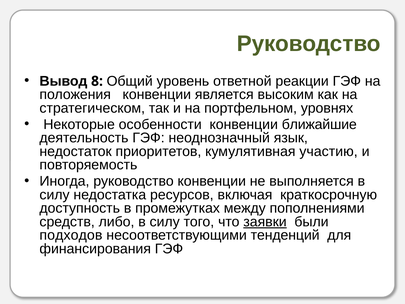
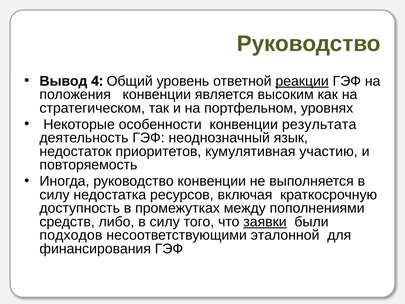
8: 8 -> 4 (97, 81)
реакции underline: none -> present (302, 81)
ближайшие: ближайшие -> результата (319, 124)
тенденций: тенденций -> эталонной (285, 235)
